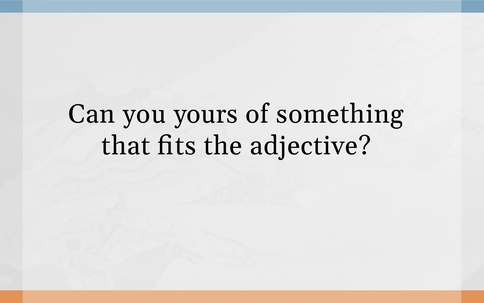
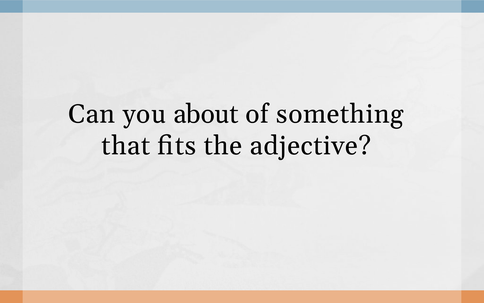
yours: yours -> about (206, 114)
